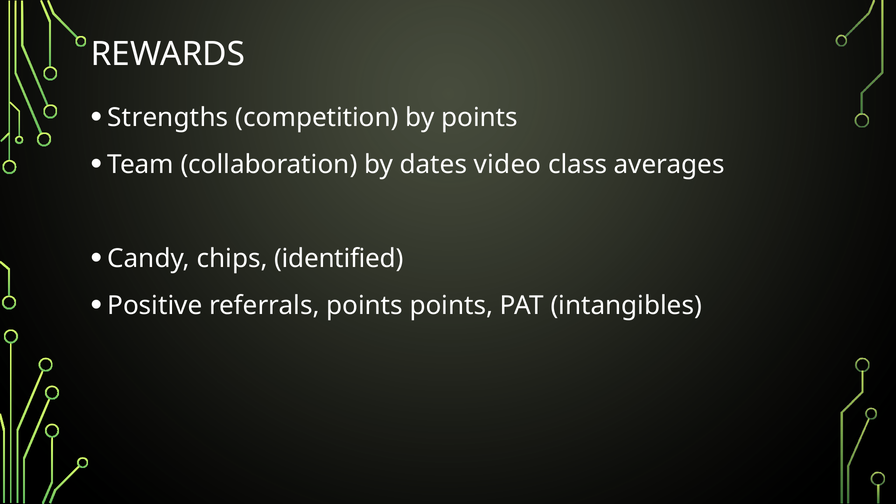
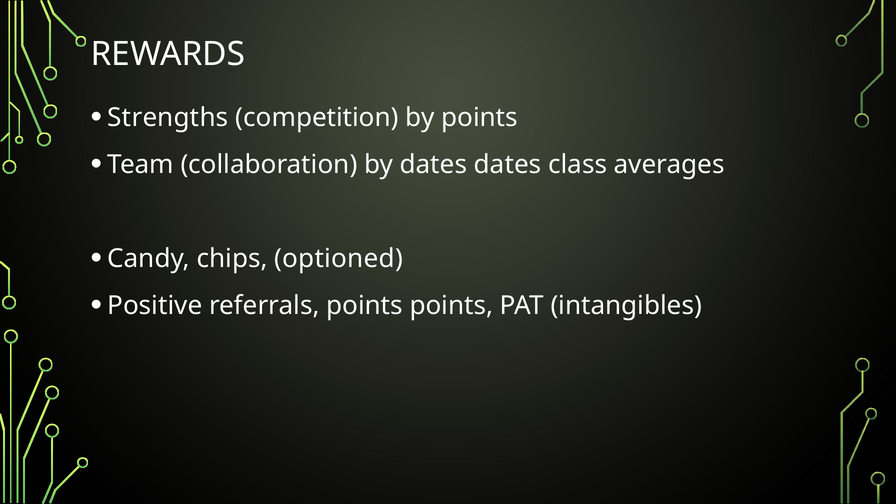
dates video: video -> dates (508, 165)
identified: identified -> optioned (339, 259)
